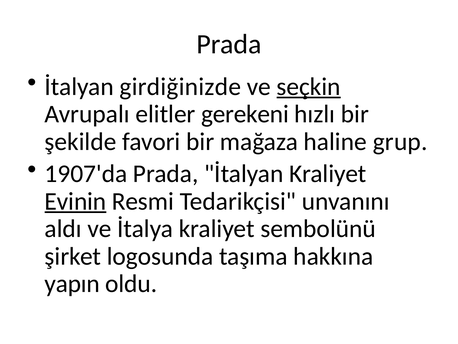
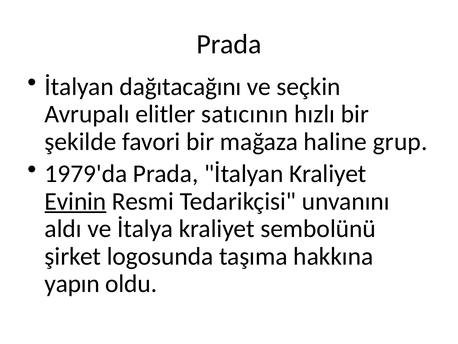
girdiğinizde: girdiğinizde -> dağıtacağını (181, 86)
seçkin underline: present -> none (309, 86)
gerekeni: gerekeni -> satıcının (245, 114)
1907'da: 1907'da -> 1979'da (86, 173)
